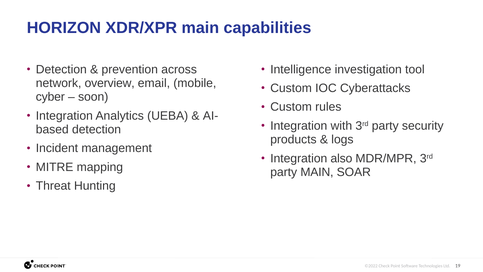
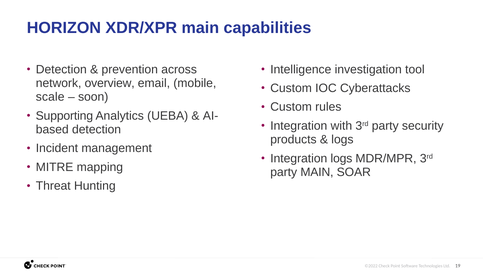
cyber: cyber -> scale (50, 97)
Integration: Integration -> Supporting (64, 116)
Integration also: also -> logs (341, 158)
